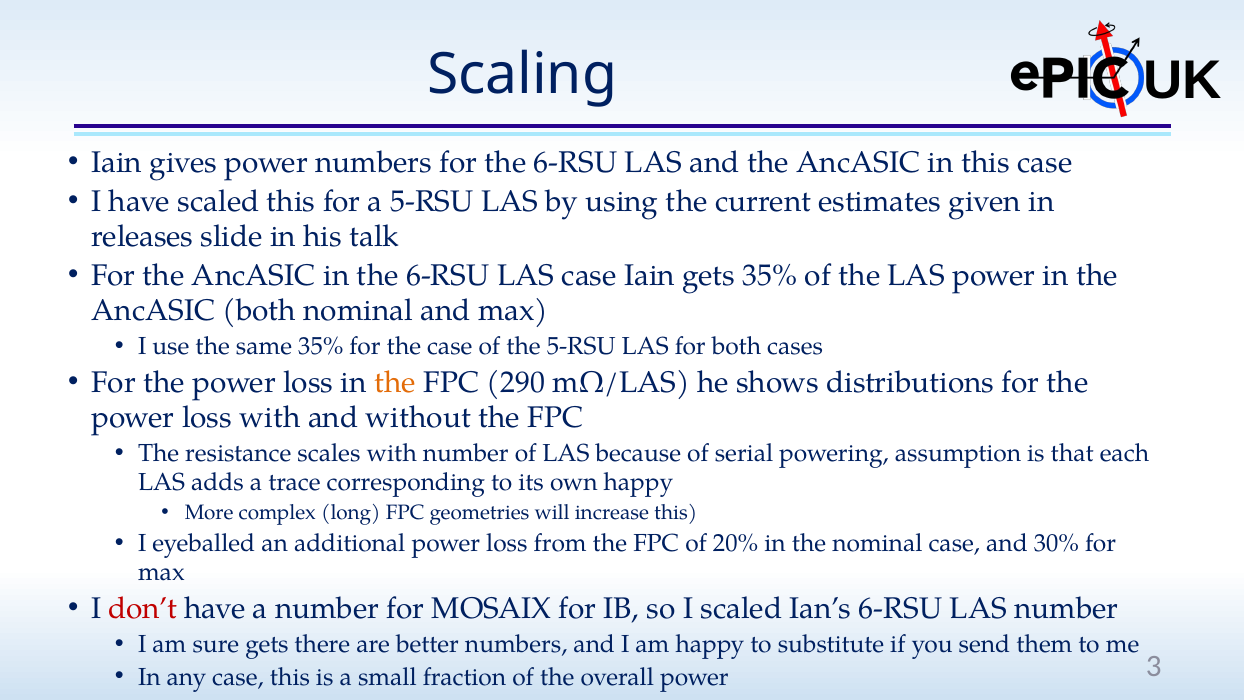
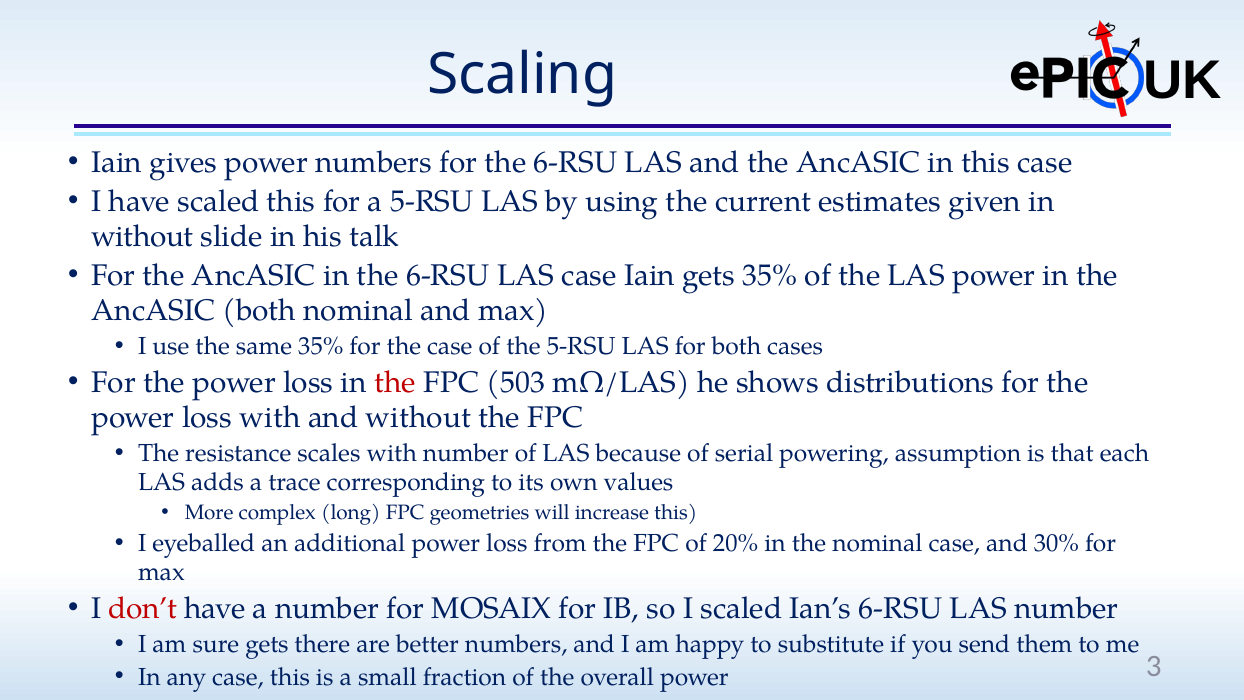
releases: releases -> without (142, 237)
the colour: orange -> red (395, 383)
290: 290 -> 503 (516, 383)
own happy: happy -> values (638, 483)
